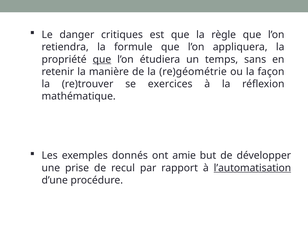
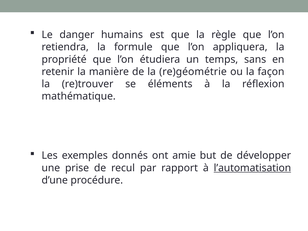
critiques: critiques -> humains (122, 35)
que underline: present -> none (102, 59)
exercices: exercices -> éléments (170, 84)
